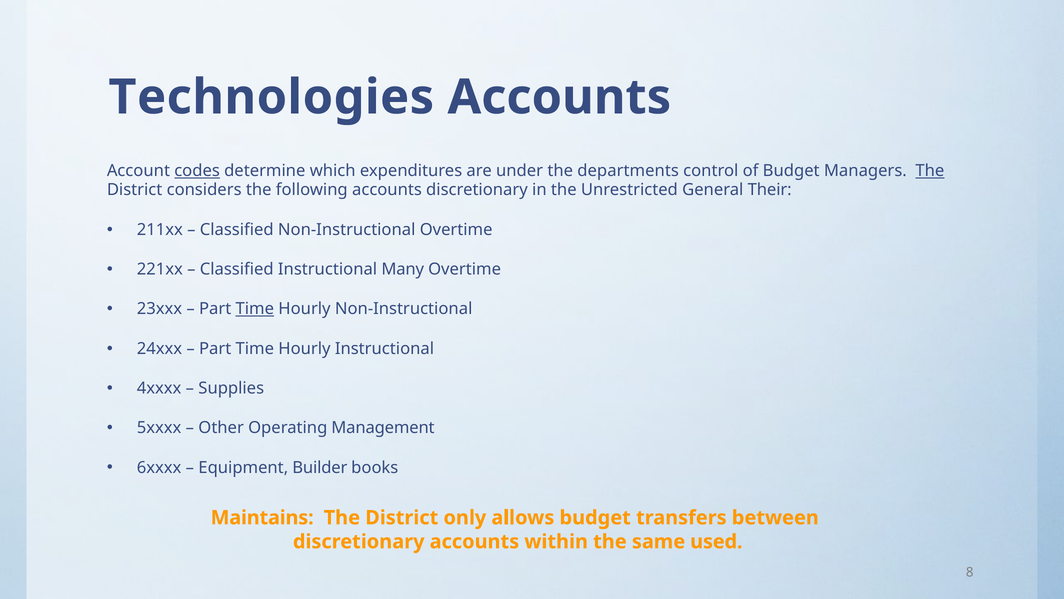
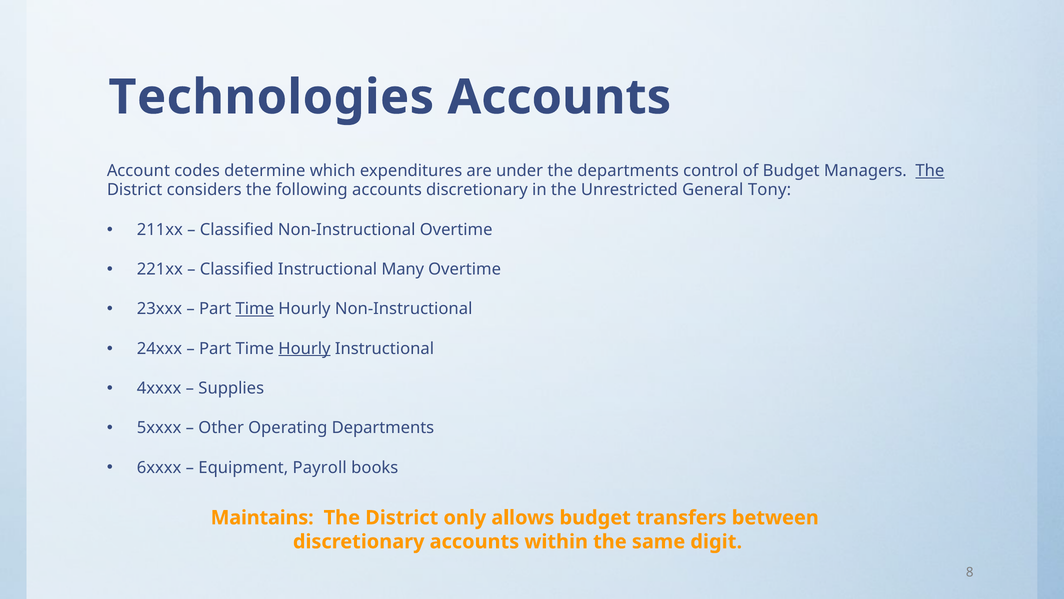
codes underline: present -> none (197, 171)
Their: Their -> Tony (770, 190)
Hourly underline: none -> present (304, 348)
Operating Management: Management -> Departments (383, 428)
Builder: Builder -> Payroll (320, 467)
used: used -> digit (716, 541)
